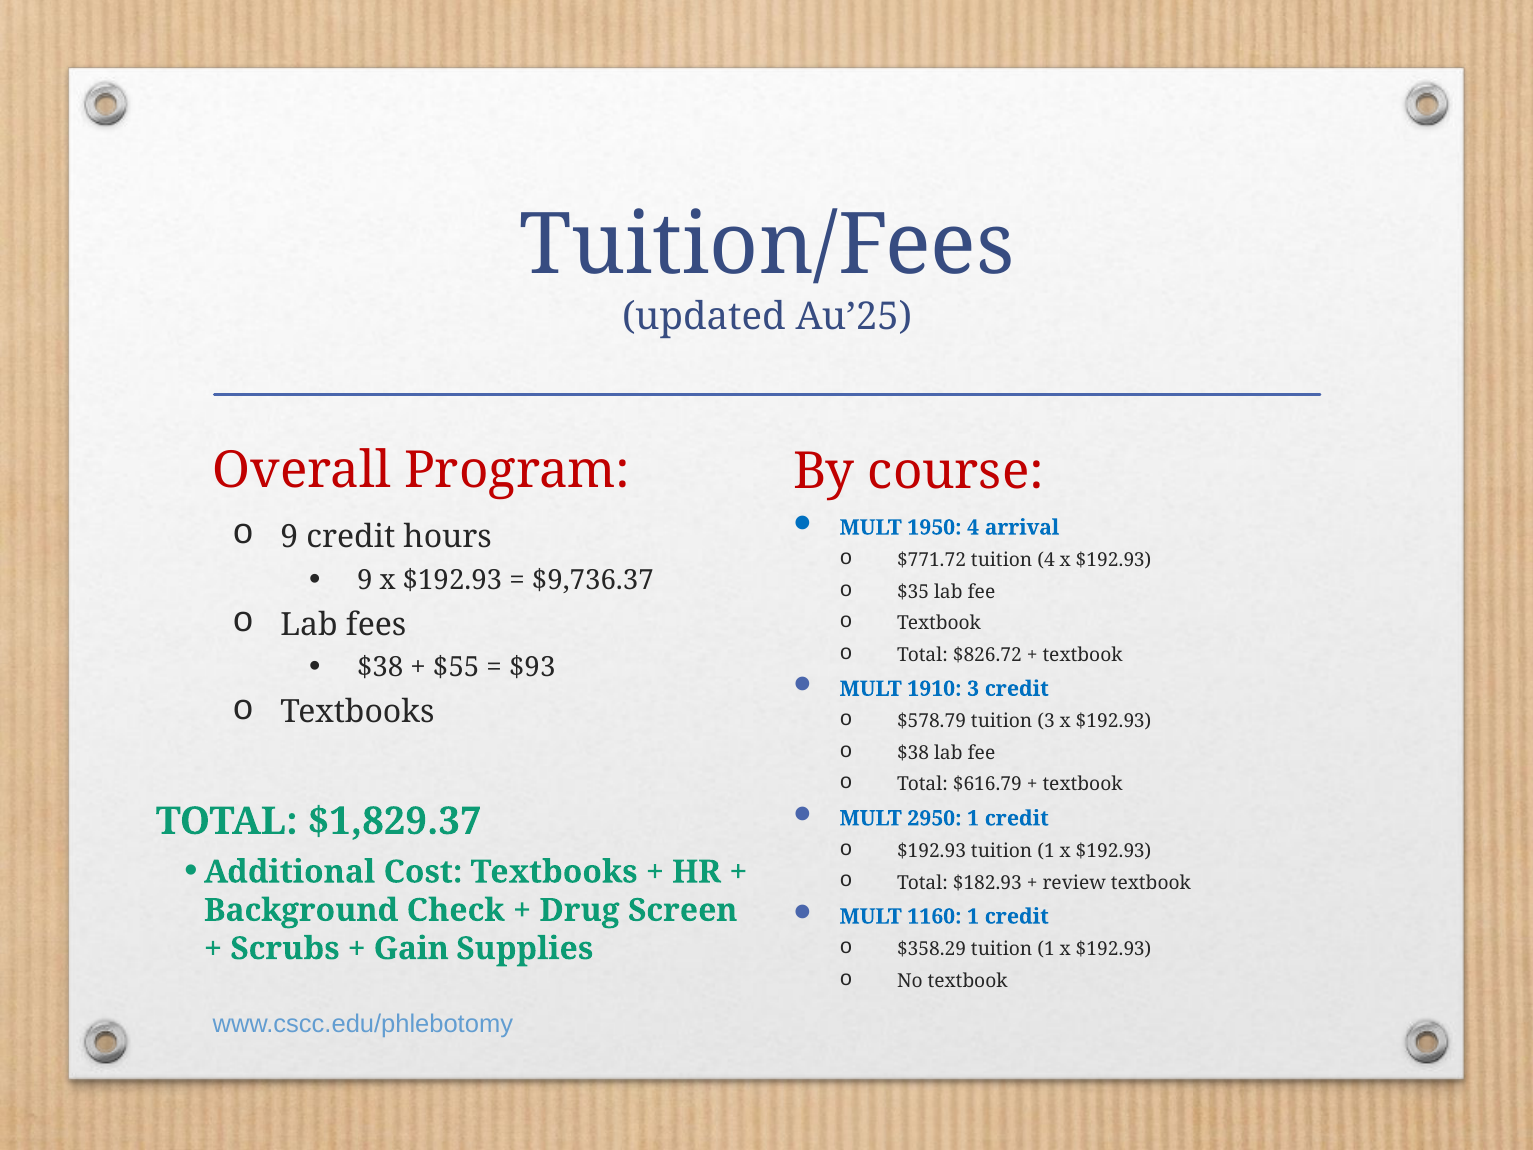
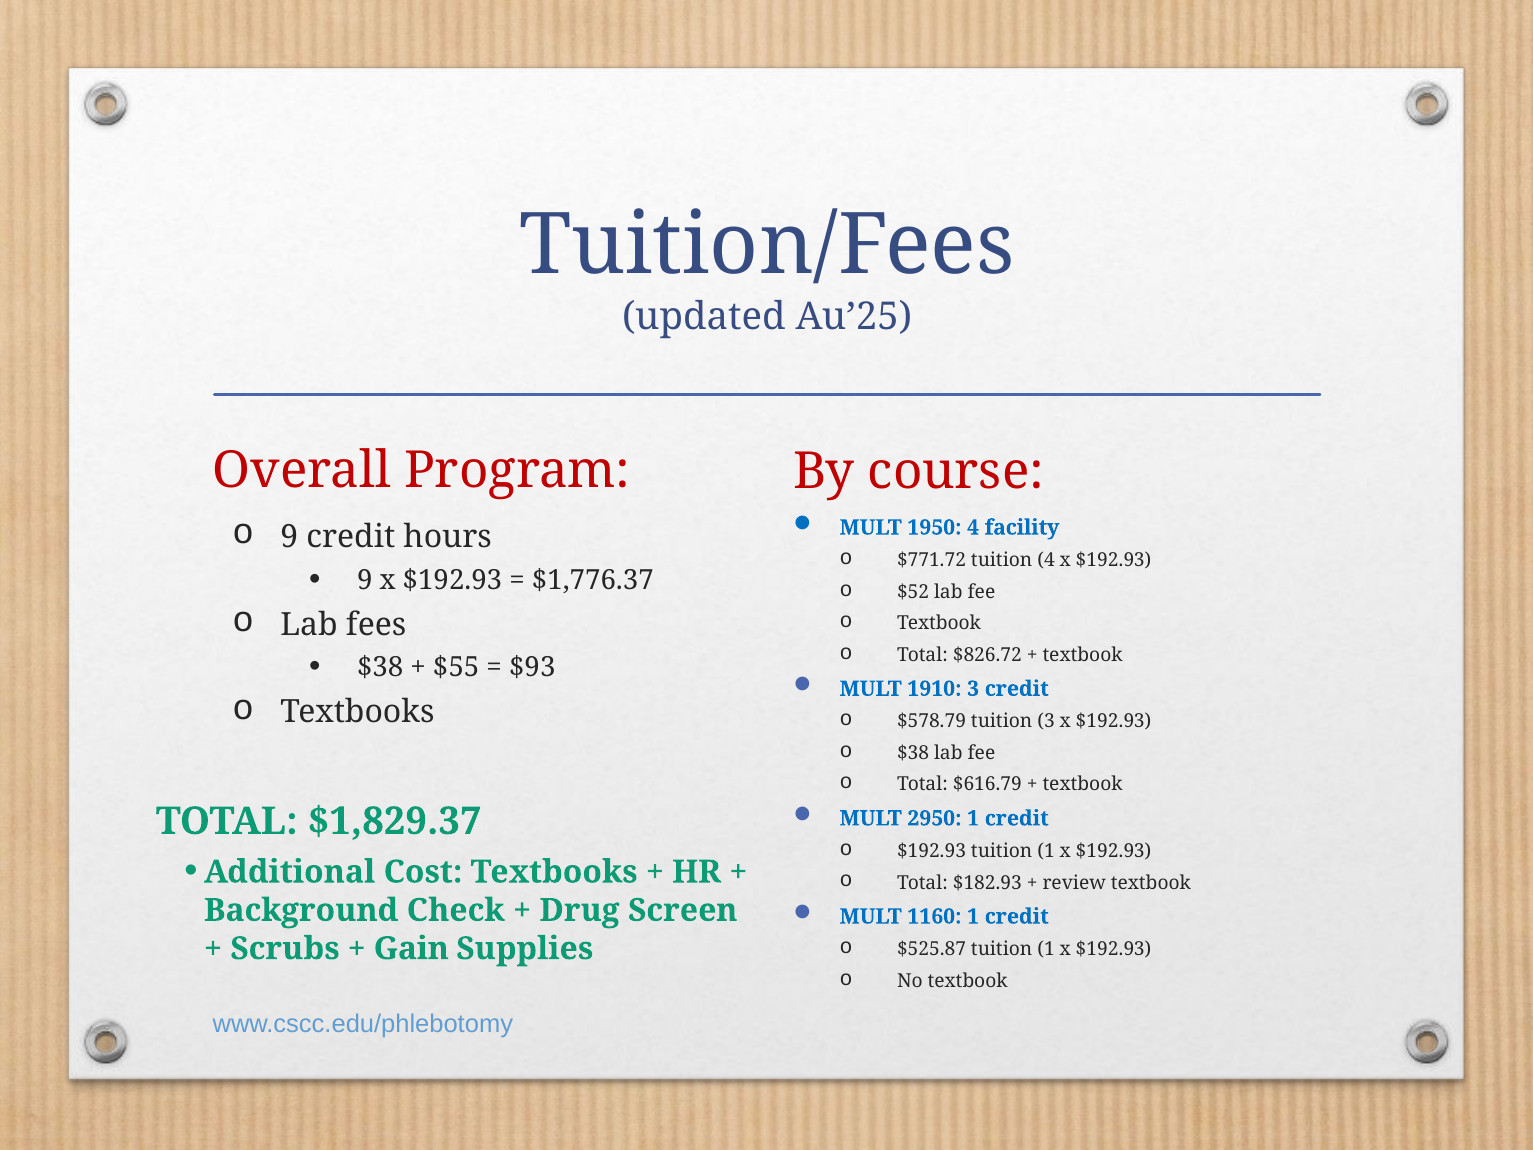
arrival: arrival -> facility (1022, 527)
$9,736.37: $9,736.37 -> $1,776.37 (593, 580)
$35: $35 -> $52 (913, 592)
$358.29: $358.29 -> $525.87 (932, 949)
